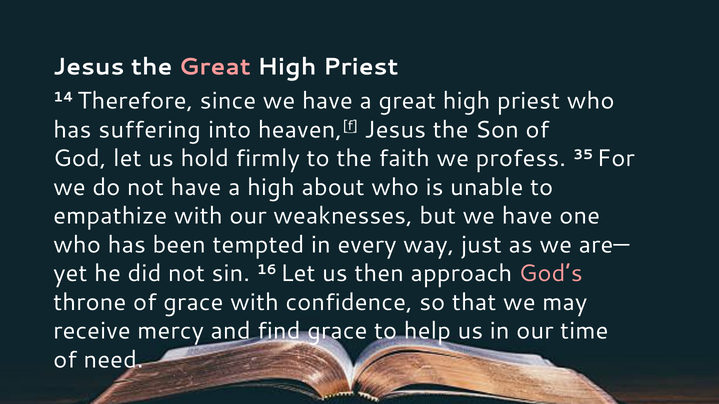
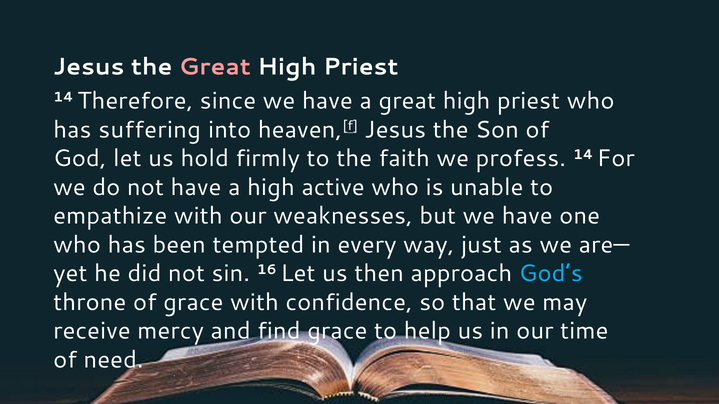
profess 35: 35 -> 14 (583, 155)
about: about -> active (333, 187)
God’s colour: pink -> light blue (551, 274)
